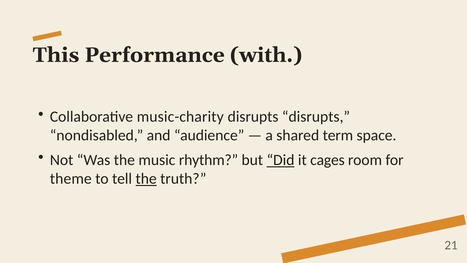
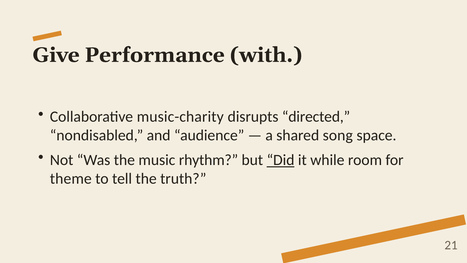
This: This -> Give (56, 55)
disrupts disrupts: disrupts -> directed (316, 117)
term: term -> song (338, 135)
cages: cages -> while (327, 160)
the underline: present -> none (146, 179)
